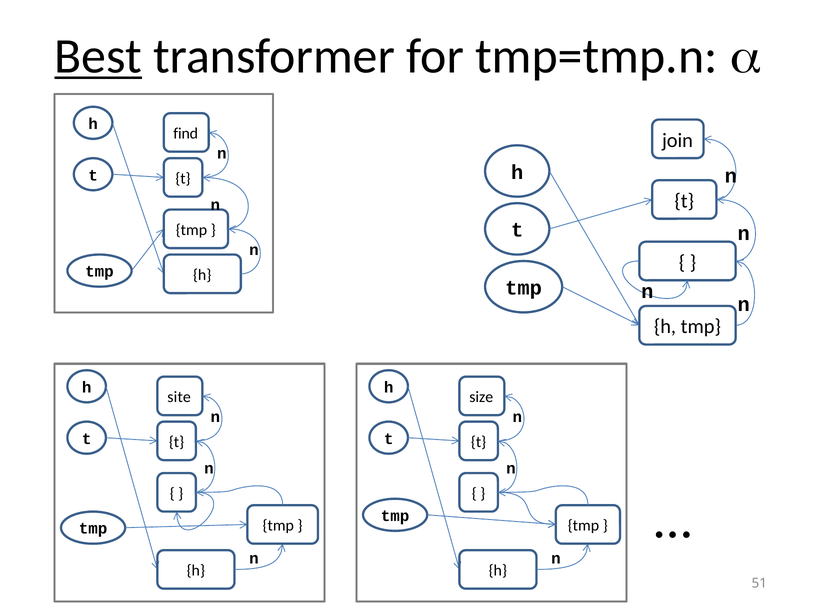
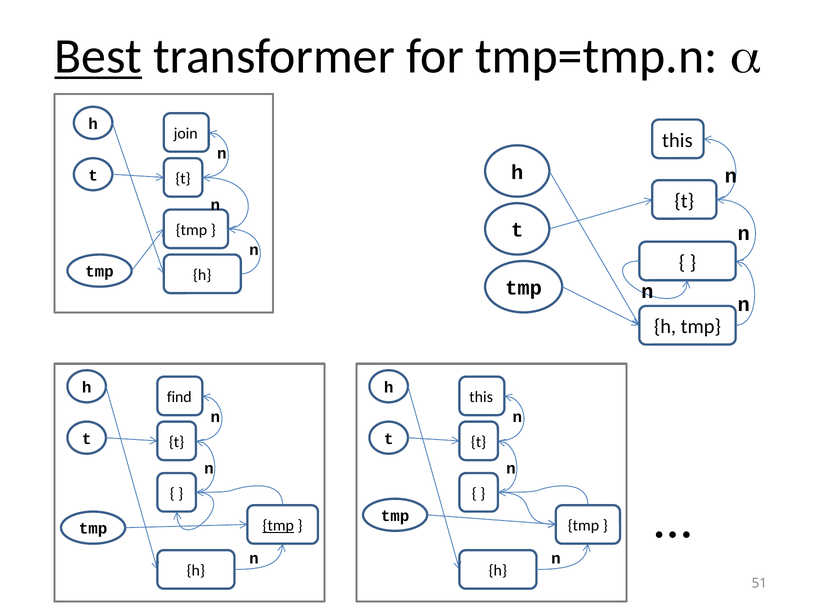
find: find -> join (186, 134)
join: join -> this (677, 140)
site: site -> find (179, 397)
size: size -> this (481, 397)
tmp underline: none -> present (278, 526)
